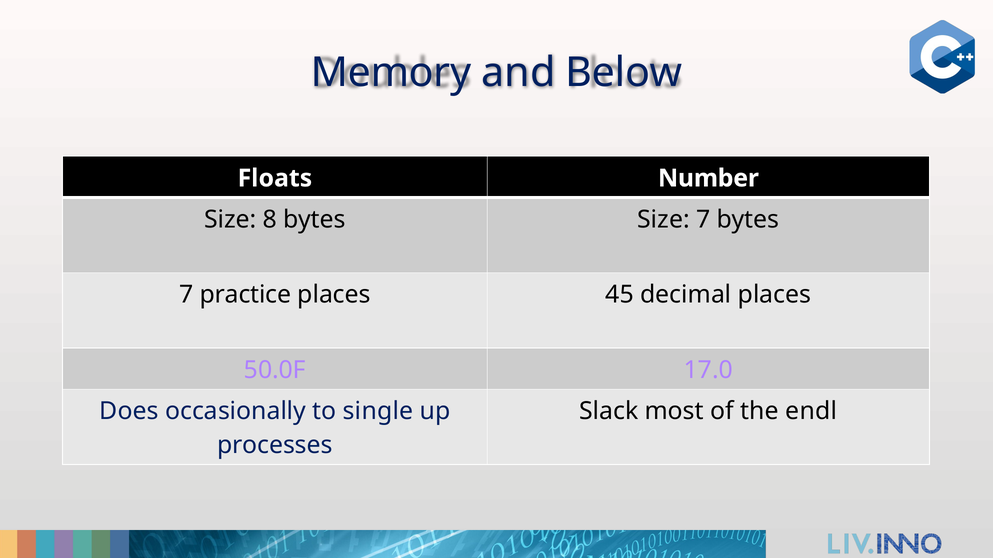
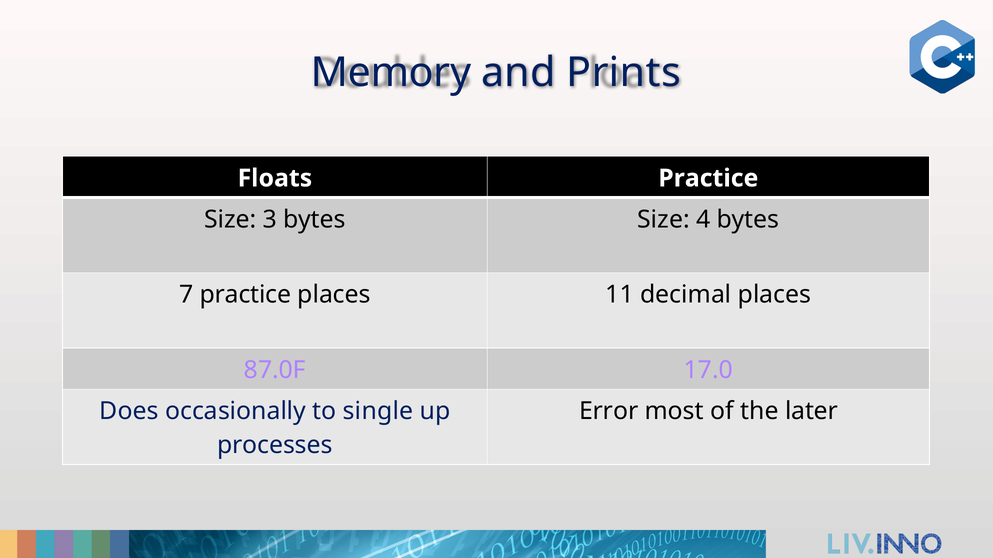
Below: Below -> Prints (624, 73)
Floats Number: Number -> Practice (708, 178)
8: 8 -> 3 (270, 220)
Size 7: 7 -> 4 (703, 220)
45: 45 -> 11 (620, 295)
50.0F: 50.0F -> 87.0F (275, 370)
Slack: Slack -> Error (609, 412)
endl: endl -> later (812, 412)
